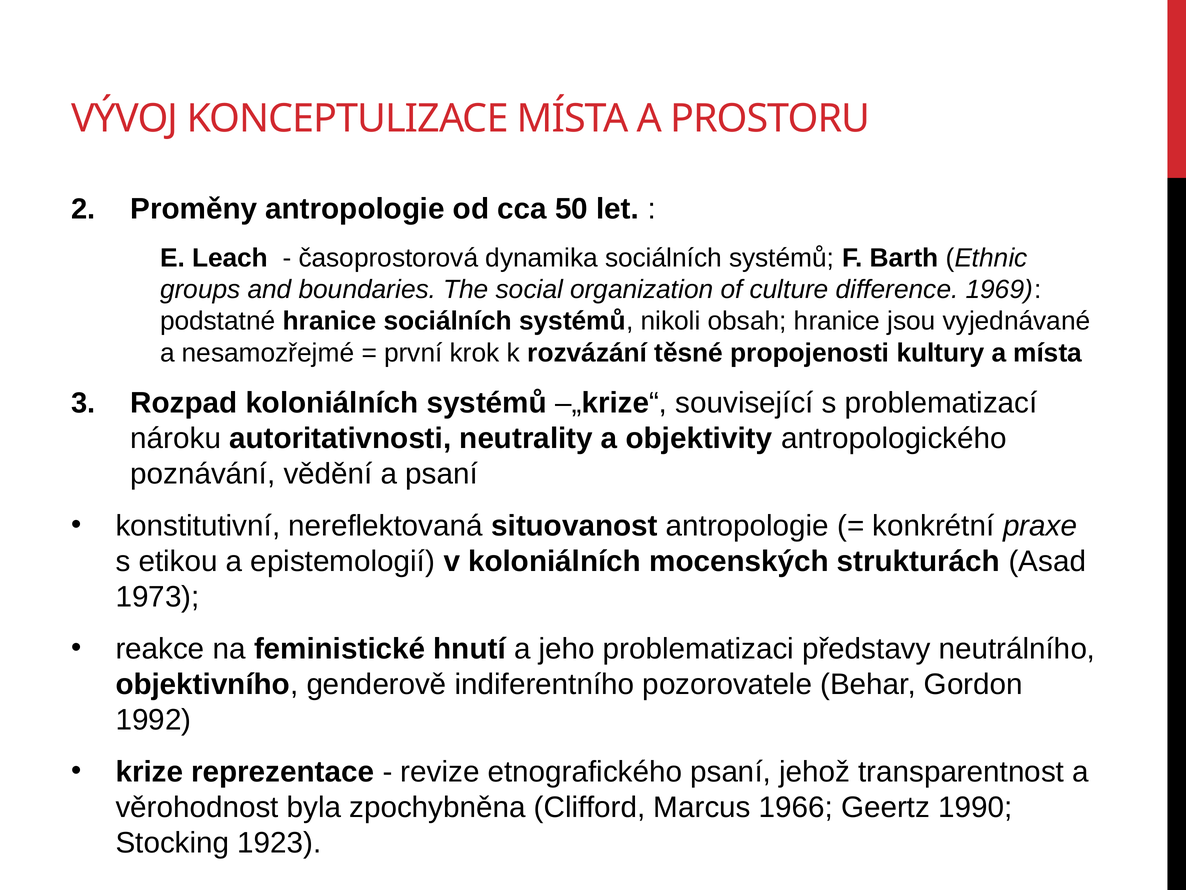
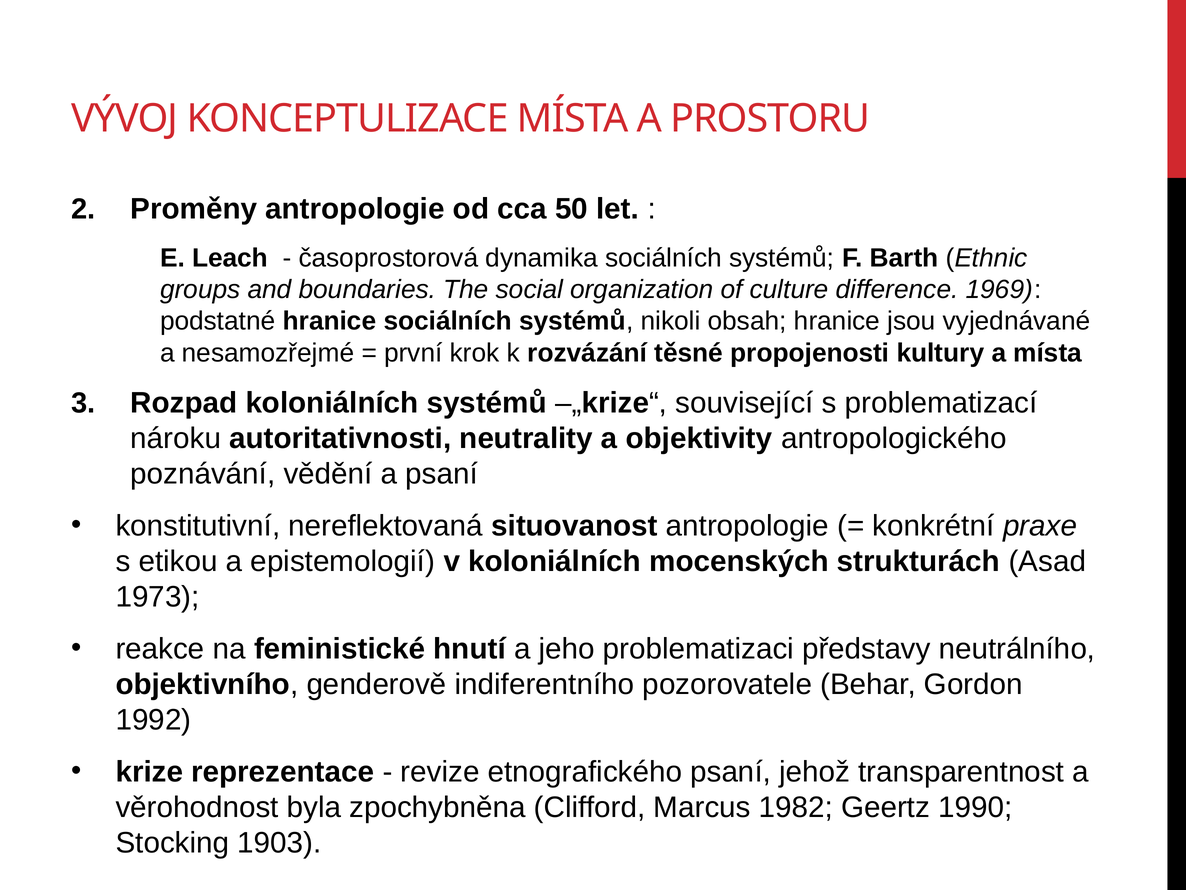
1966: 1966 -> 1982 (796, 807)
1923: 1923 -> 1903 (279, 843)
